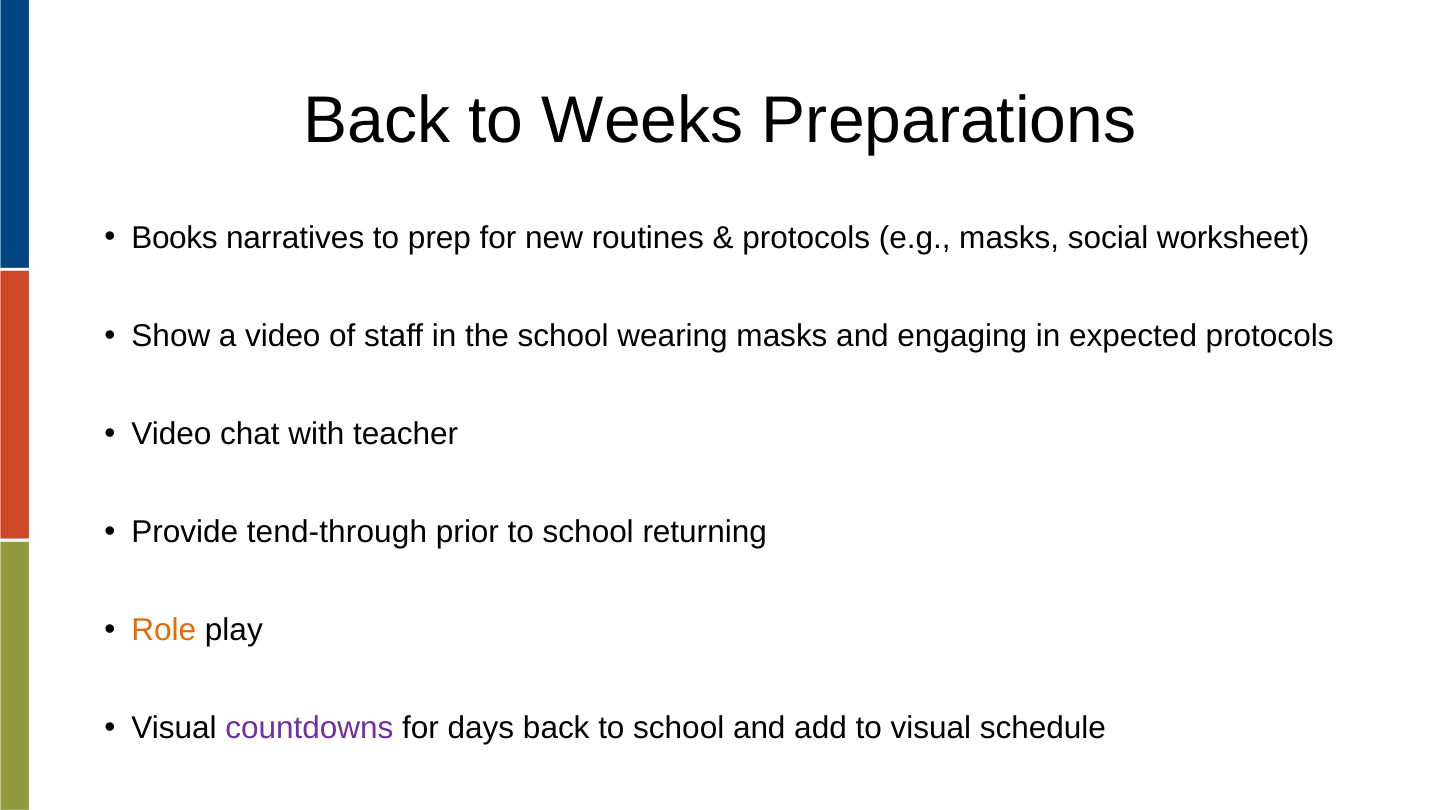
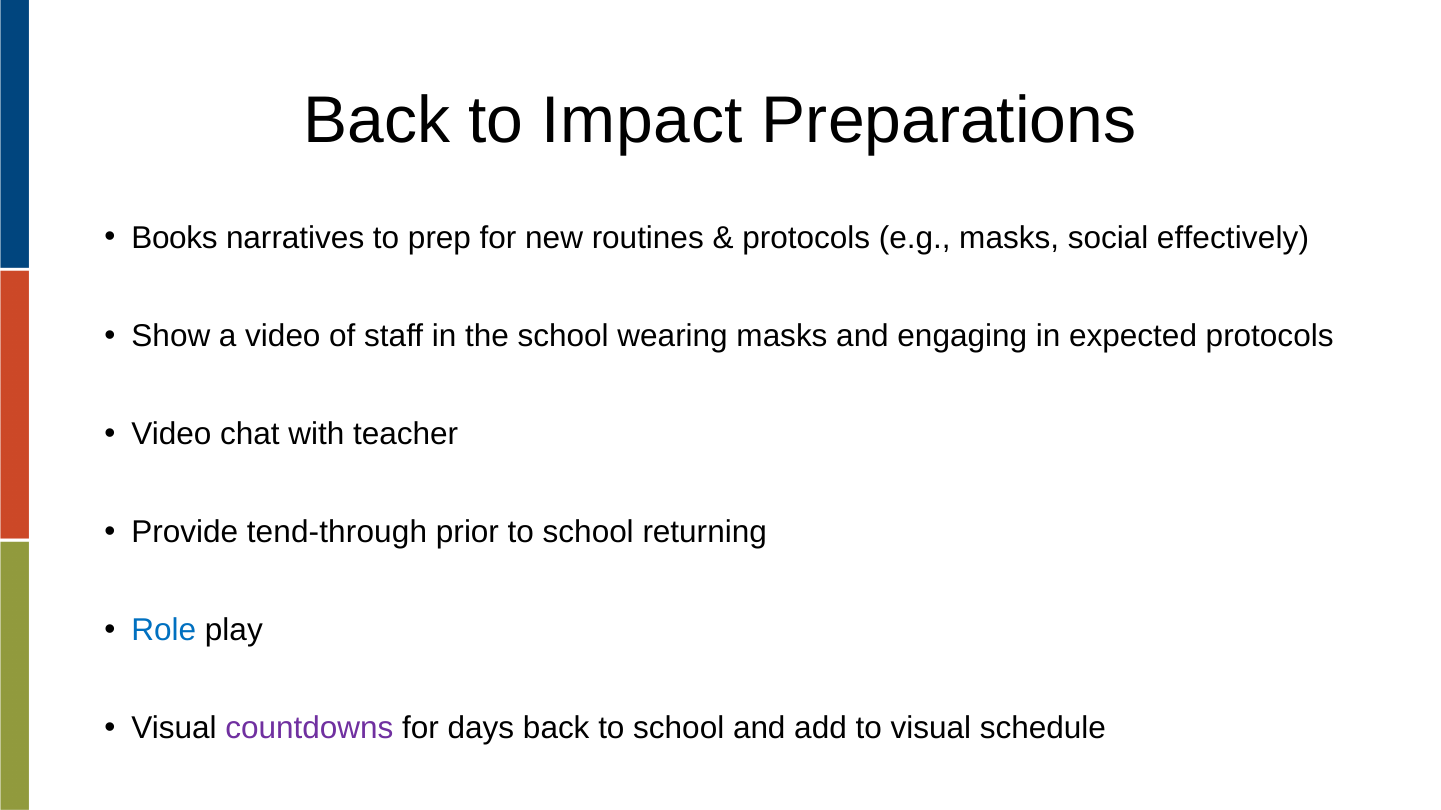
Weeks: Weeks -> Impact (642, 121)
worksheet: worksheet -> effectively (1233, 238)
Role colour: orange -> blue (164, 630)
